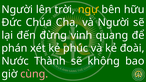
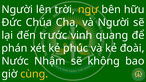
đừng: đừng -> trước (53, 35)
Thành: Thành -> Nhậm (50, 61)
cùng colour: pink -> yellow (34, 74)
